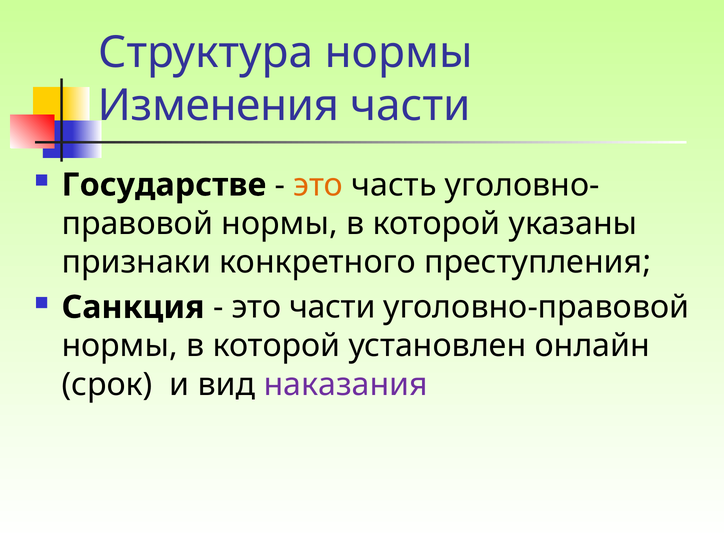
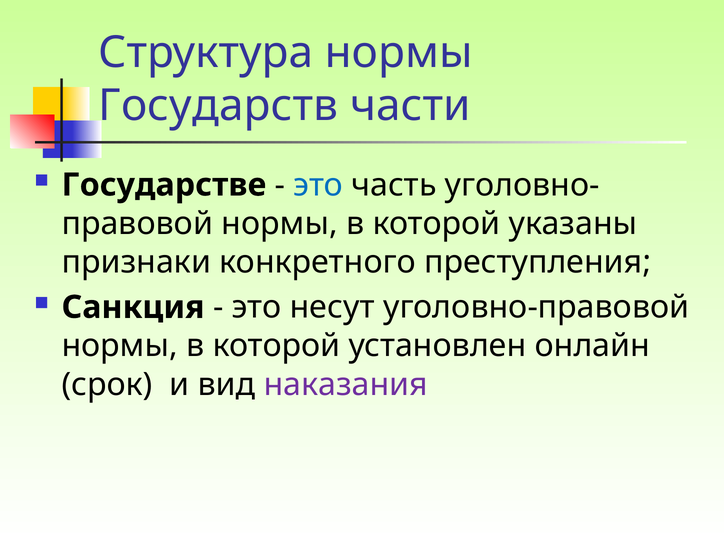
Изменения: Изменения -> Государств (218, 106)
это colour: orange -> blue (318, 185)
это части: части -> несут (332, 307)
